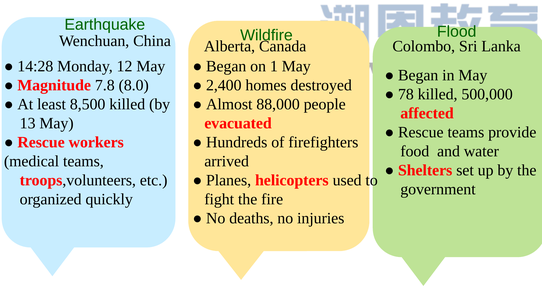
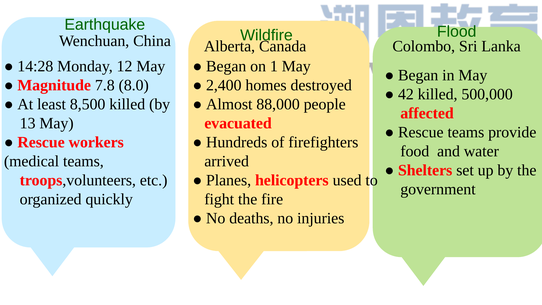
78: 78 -> 42 (406, 94)
